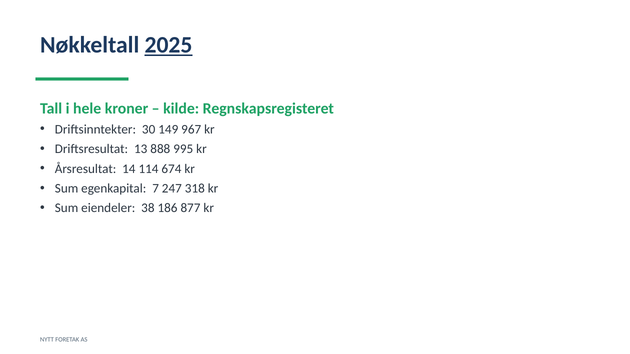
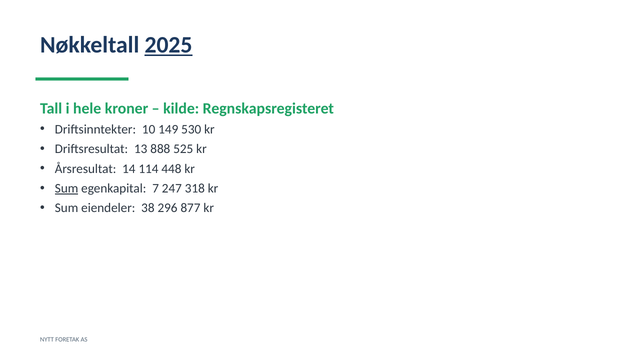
30: 30 -> 10 (149, 130)
967: 967 -> 530 (191, 130)
995: 995 -> 525 (183, 149)
674: 674 -> 448 (171, 169)
Sum underline: none -> present (67, 189)
186: 186 -> 296 (168, 208)
